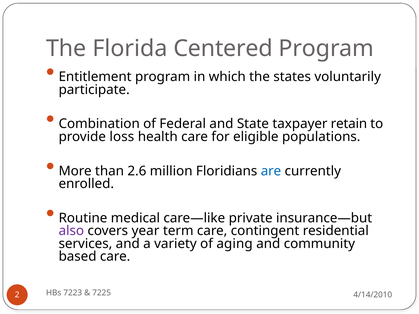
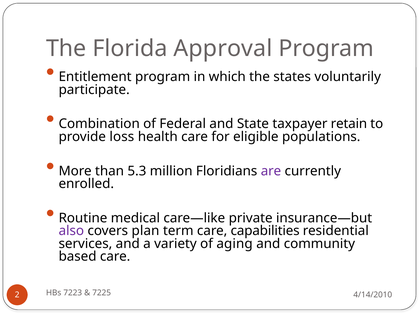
Centered: Centered -> Approval (223, 48)
2.6: 2.6 -> 5.3 (137, 171)
are colour: blue -> purple (271, 171)
year: year -> plan (145, 231)
contingent: contingent -> capabilities (265, 231)
